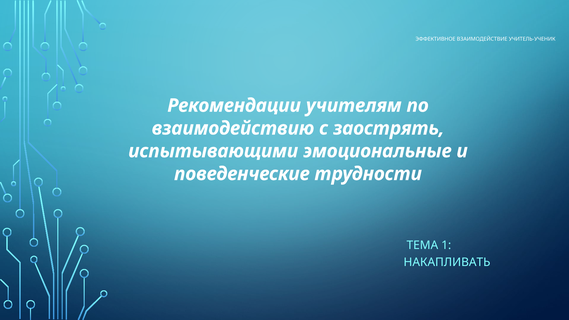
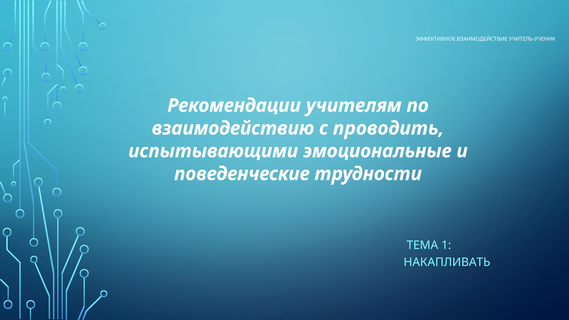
заострять: заострять -> проводить (389, 128)
